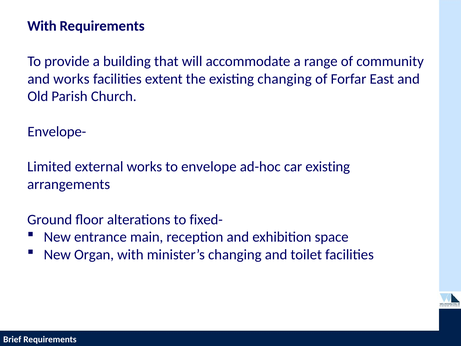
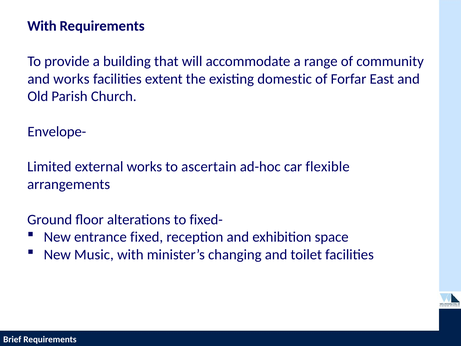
existing changing: changing -> domestic (285, 79)
envelope: envelope -> ascertain (209, 167)
car existing: existing -> flexible (328, 167)
main: main -> fixed (147, 237)
Organ: Organ -> Music (94, 254)
